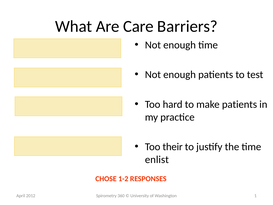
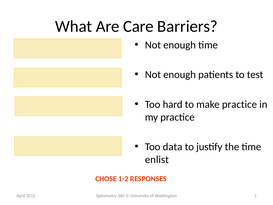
make patients: patients -> practice (239, 104)
their: their -> data (173, 147)
